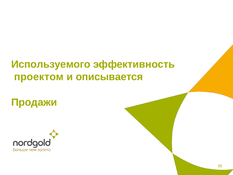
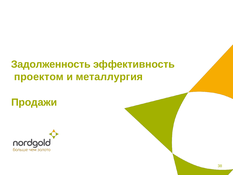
Используемого: Используемого -> Задолженность (51, 64)
описывается: описывается -> металлургия (109, 77)
